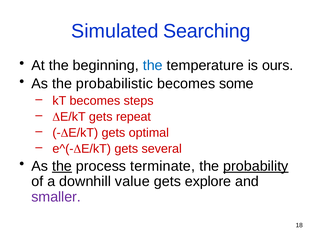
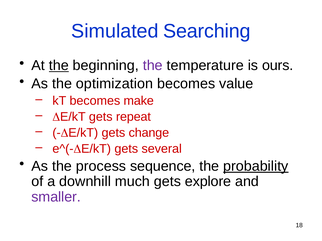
the underline: none -> present (59, 66)
the colour: blue -> purple (153, 66)
probabilistic: probabilistic -> optimization (115, 84)
some: some -> value (236, 84)
steps: steps -> make (139, 101)
optimal: optimal -> change (149, 133)
the underline: present -> none (62, 166)
terminate: terminate -> sequence (163, 166)
value: value -> much (132, 182)
